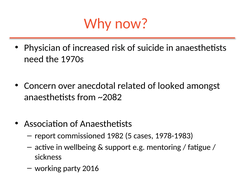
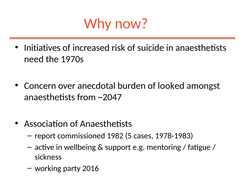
Physician: Physician -> Initiatives (42, 48)
related: related -> burden (132, 86)
~2082: ~2082 -> ~2047 (110, 97)
